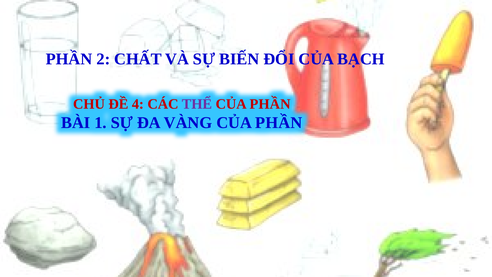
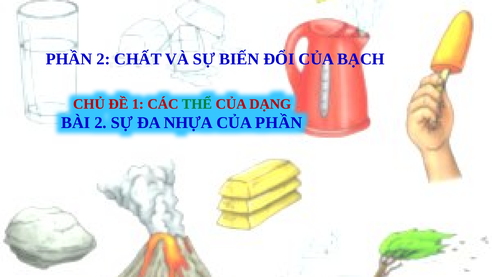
4: 4 -> 1 (138, 104)
THỂ colour: purple -> green (197, 104)
PHẦN: PHẦN -> DẠNG (270, 104)
BÀI 1: 1 -> 2 (101, 123)
VÀNG: VÀNG -> NHỰA (188, 123)
